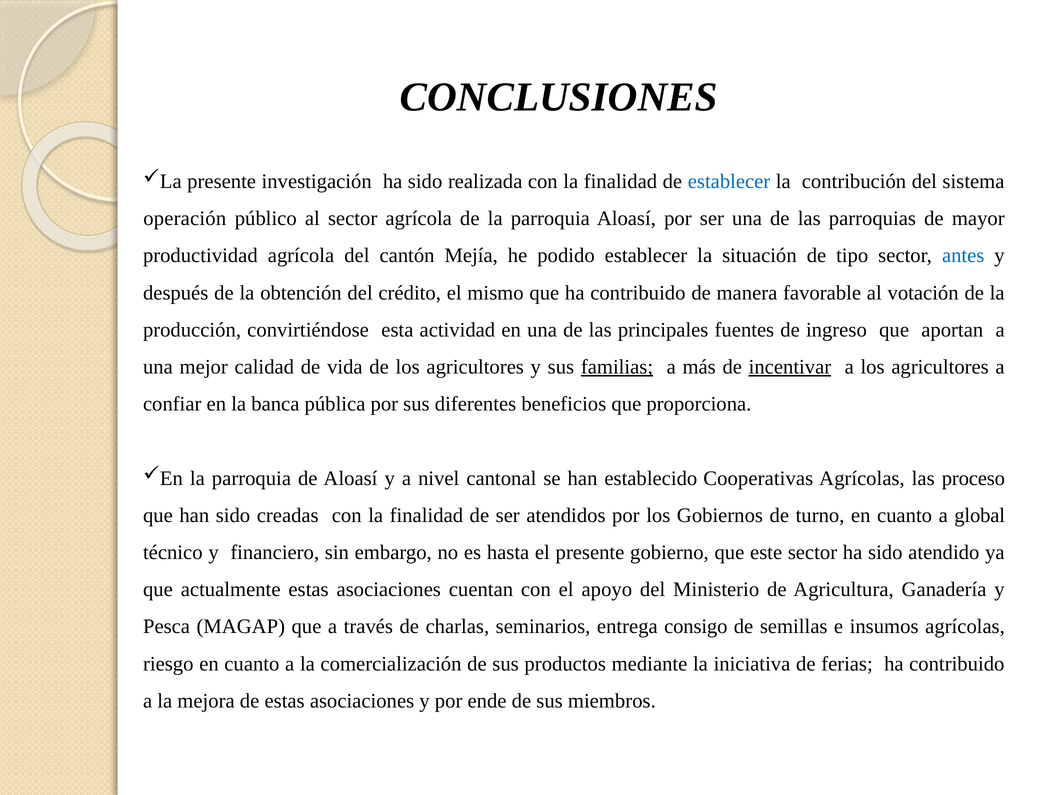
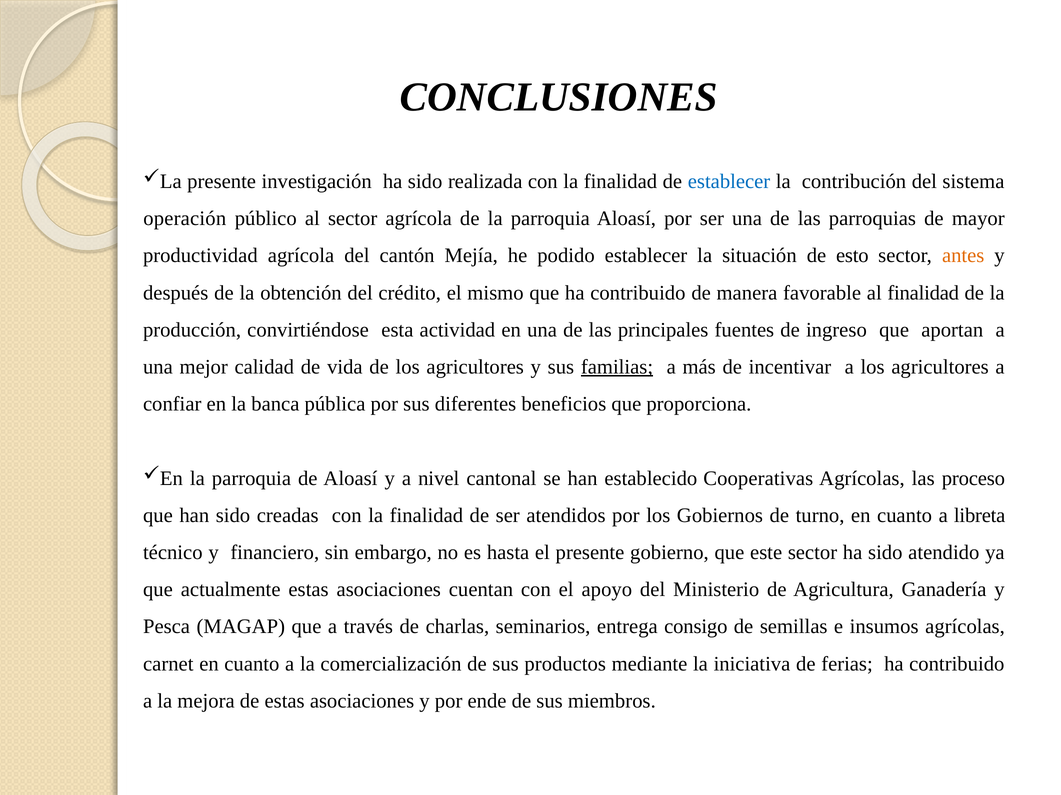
tipo: tipo -> esto (852, 256)
antes colour: blue -> orange (963, 256)
al votación: votación -> finalidad (923, 293)
incentivar underline: present -> none (790, 367)
global: global -> libreta (980, 516)
riesgo: riesgo -> carnet (168, 664)
